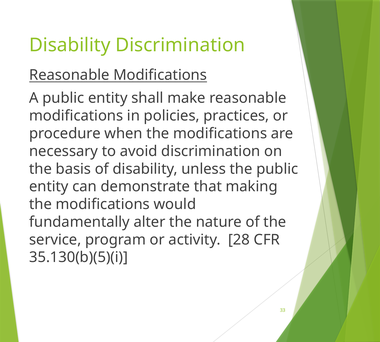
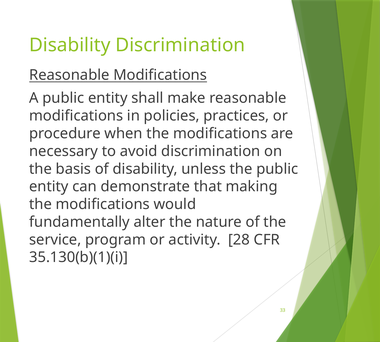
35.130(b)(5)(i: 35.130(b)(5)(i -> 35.130(b)(1)(i (79, 257)
